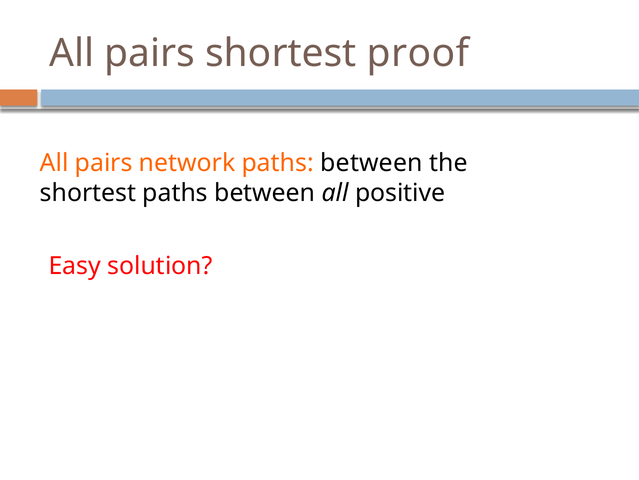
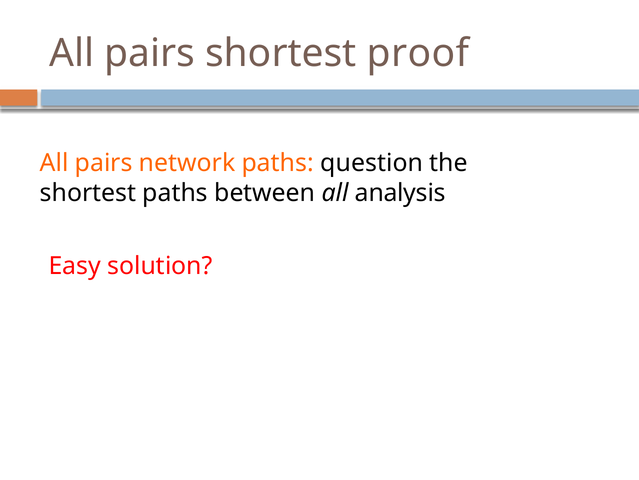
between: between -> question (372, 163)
positive: positive -> analysis (400, 193)
